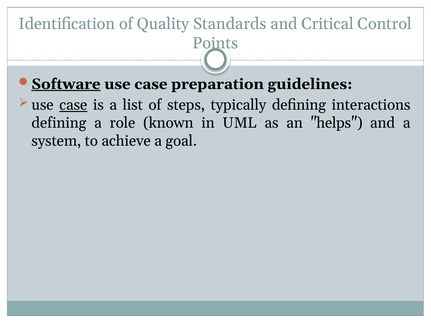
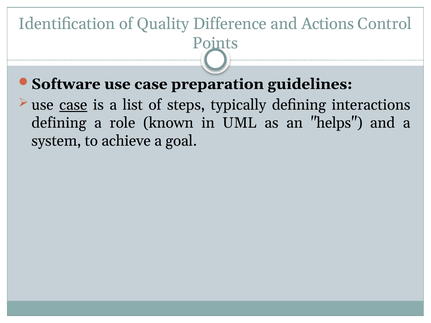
Standards: Standards -> Difference (230, 24)
Critical: Critical -> Actions (328, 24)
Software underline: present -> none (66, 84)
